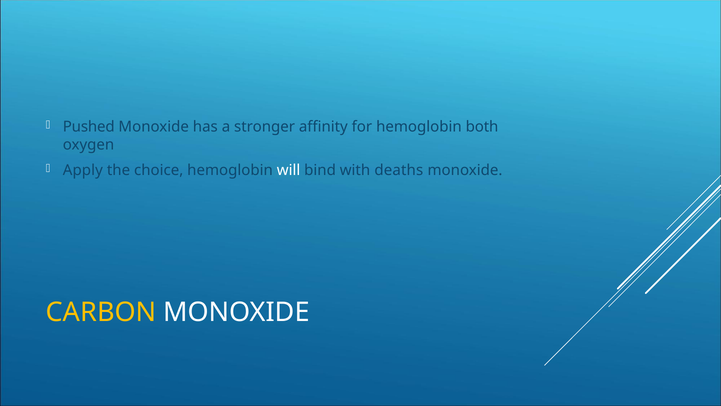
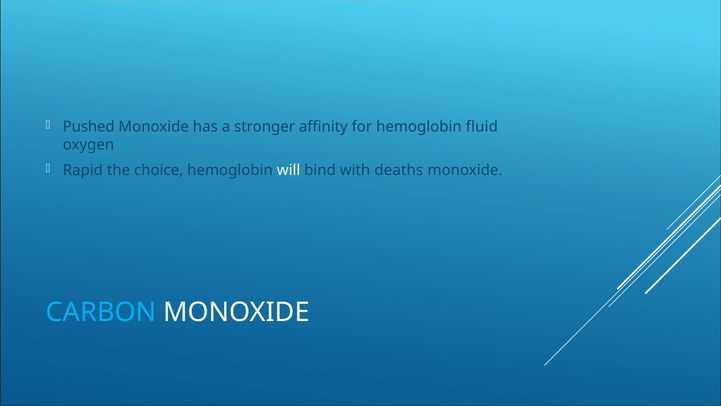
both: both -> fluid (482, 127)
Apply: Apply -> Rapid (83, 170)
CARBON colour: yellow -> light blue (101, 312)
